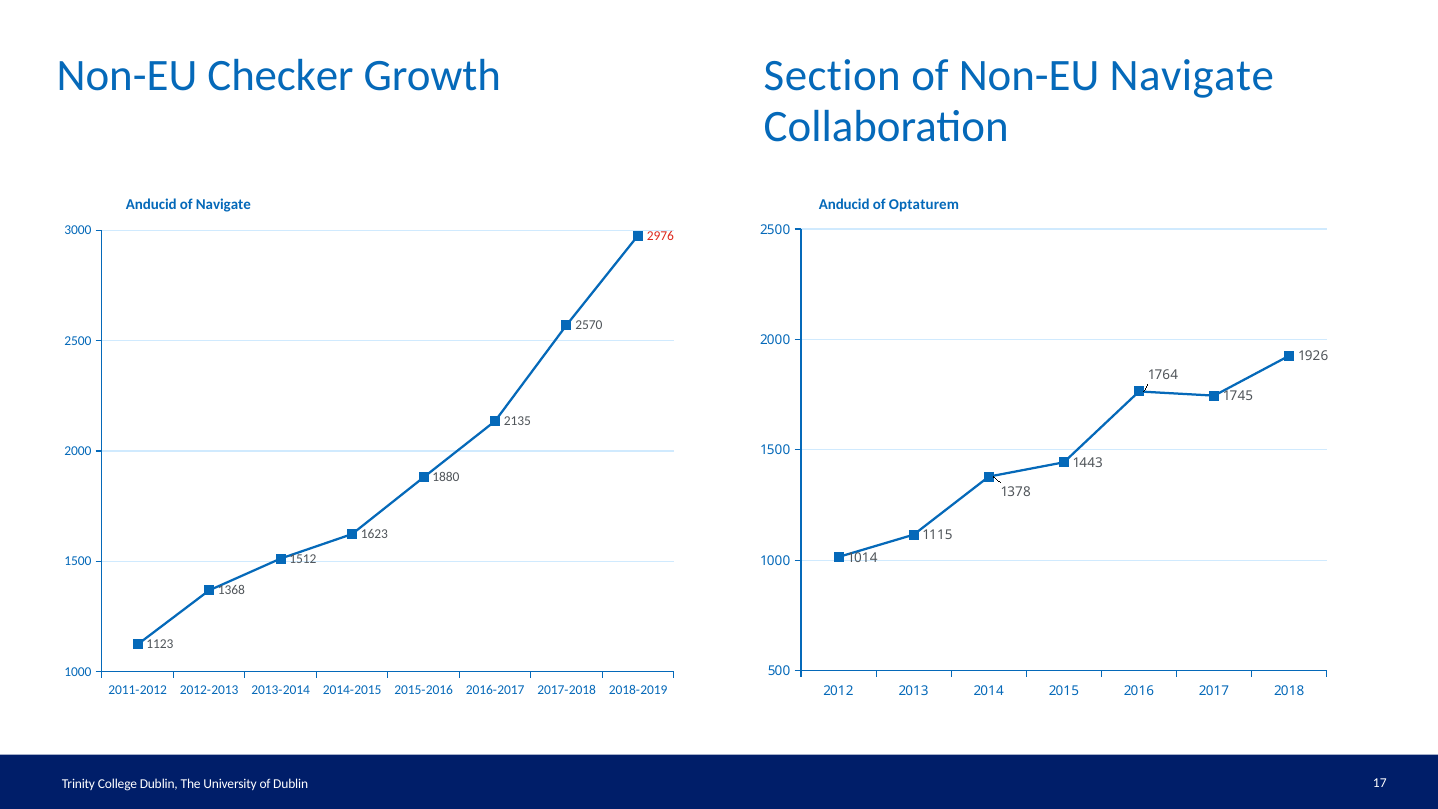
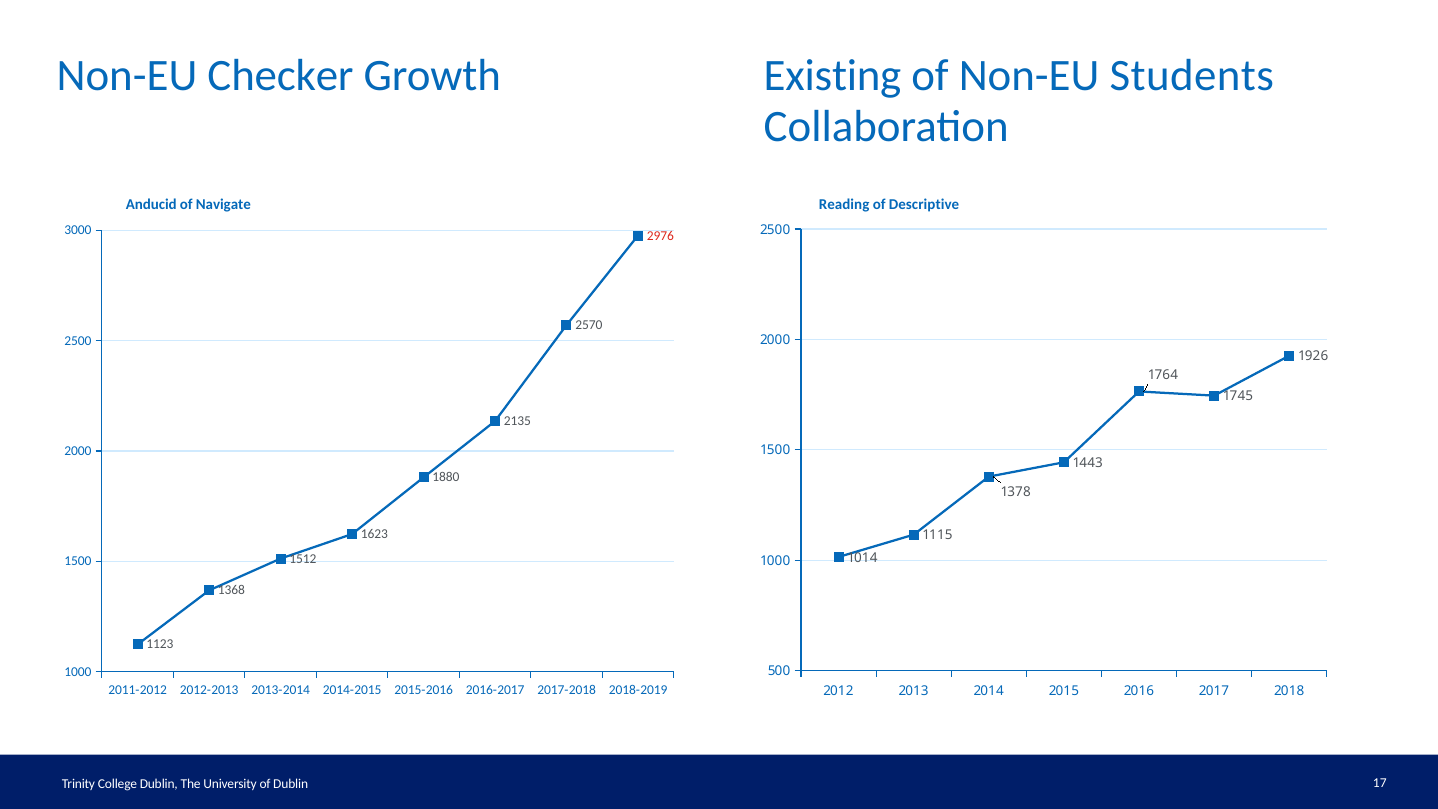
Section: Section -> Existing (833, 76)
Non-EU Navigate: Navigate -> Students (1192, 76)
Anducid: Anducid -> Reading (844, 204)
Optaturem: Optaturem -> Descriptive (924, 204)
